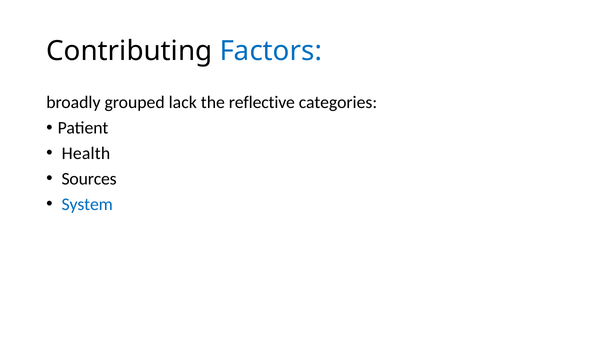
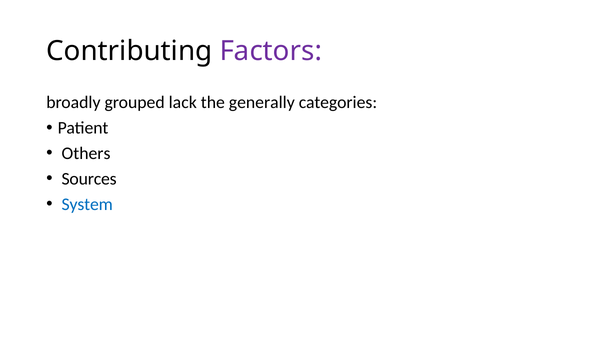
Factors colour: blue -> purple (271, 51)
reflective: reflective -> generally (262, 103)
Health: Health -> Others (86, 154)
